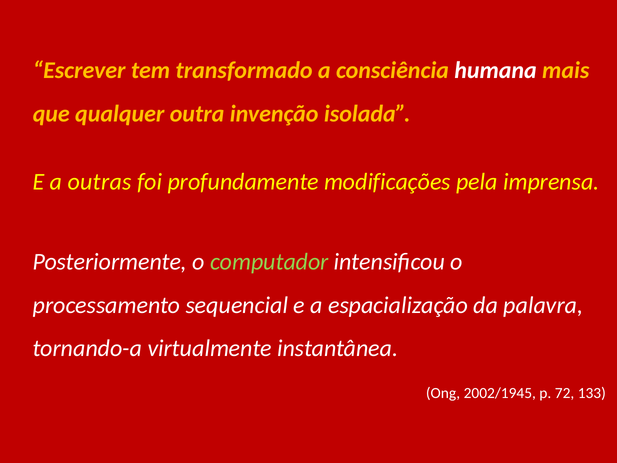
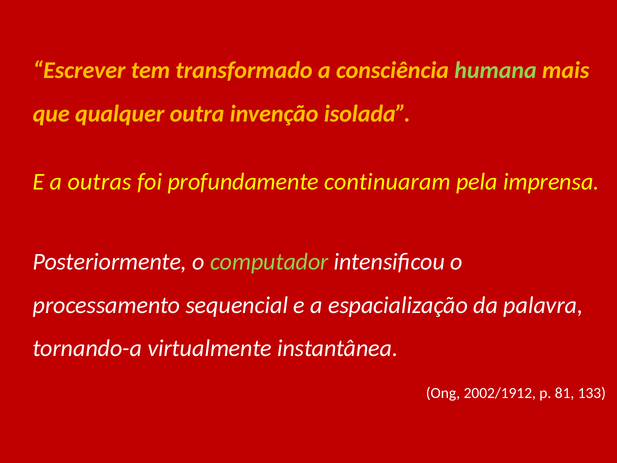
humana colour: white -> light green (496, 71)
modificações: modificações -> continuaram (387, 182)
2002/1945: 2002/1945 -> 2002/1912 (500, 393)
72: 72 -> 81 (565, 393)
